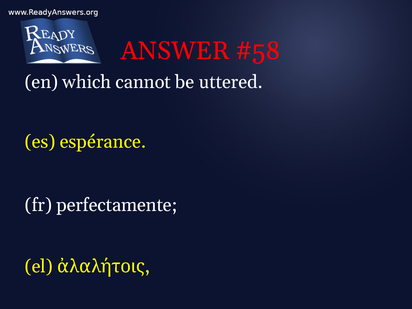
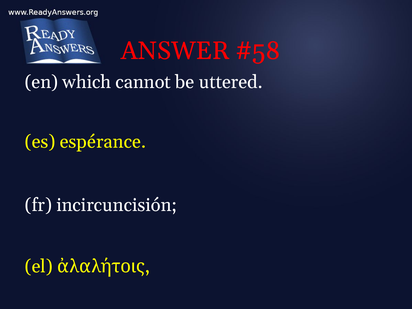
perfectamente: perfectamente -> incircuncisión (117, 205)
